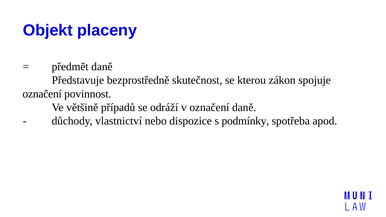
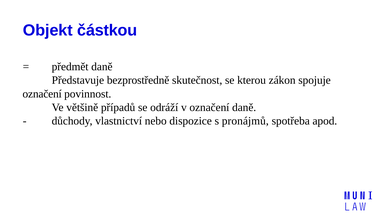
placeny: placeny -> částkou (107, 30)
podmínky: podmínky -> pronájmů (245, 121)
